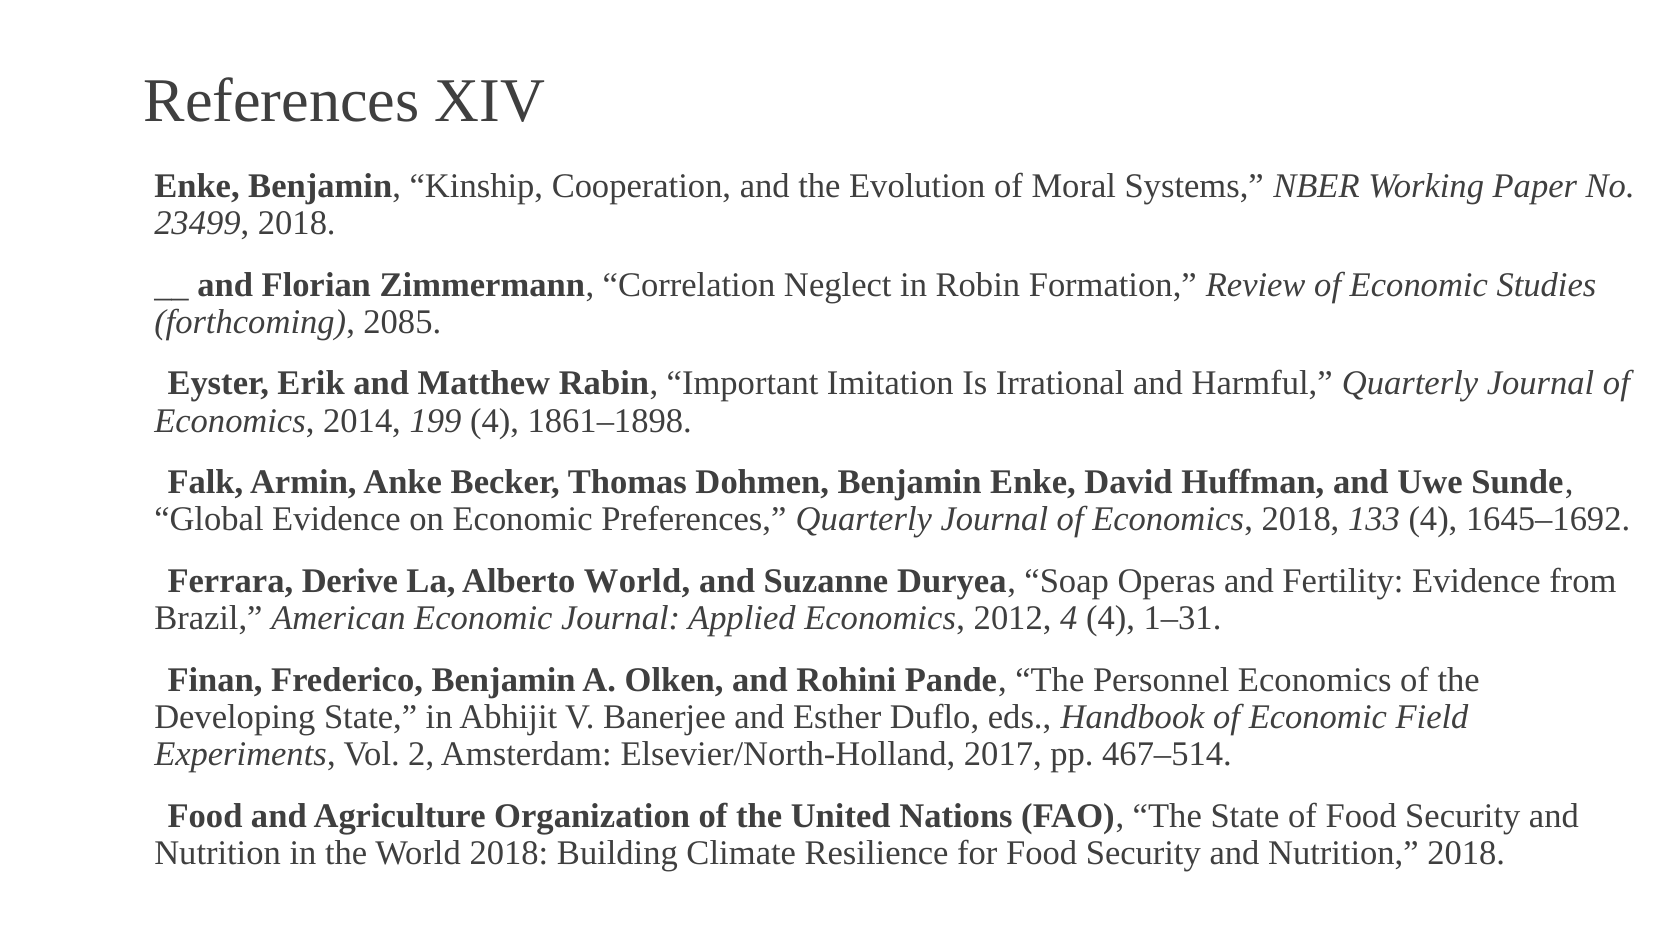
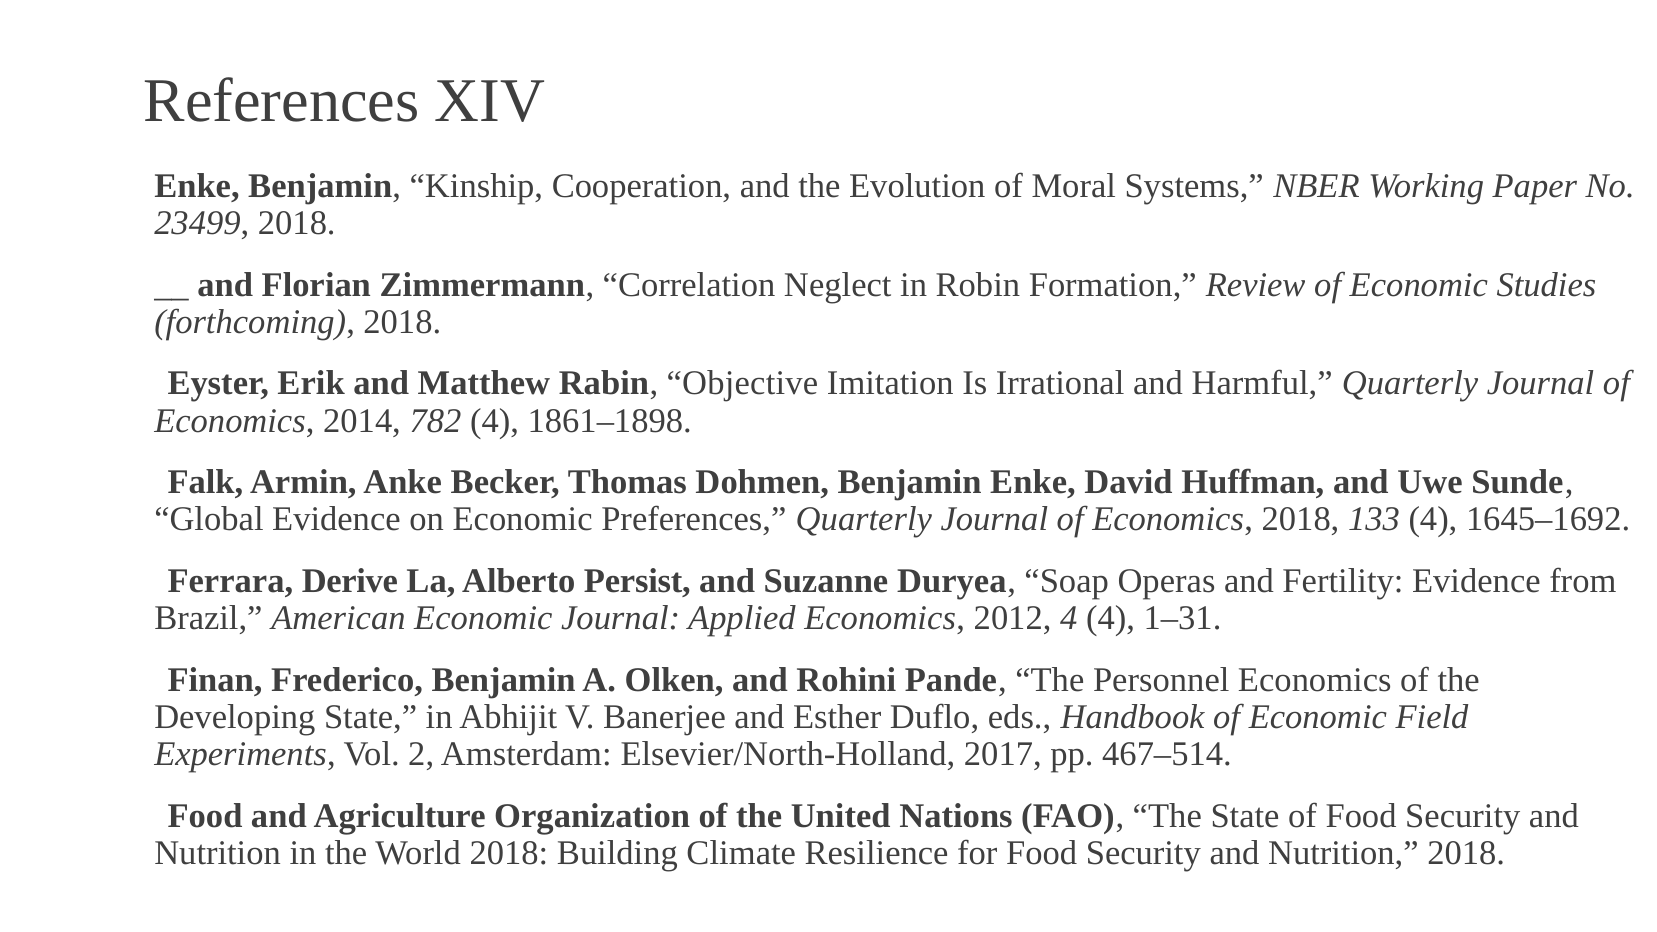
forthcoming 2085: 2085 -> 2018 (402, 322)
Important: Important -> Objective (742, 384)
199: 199 -> 782 (436, 421)
Alberto World: World -> Persist (637, 581)
